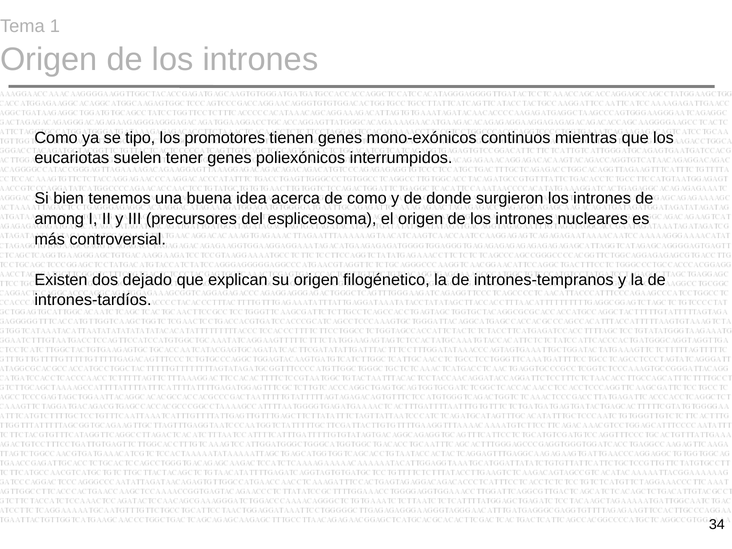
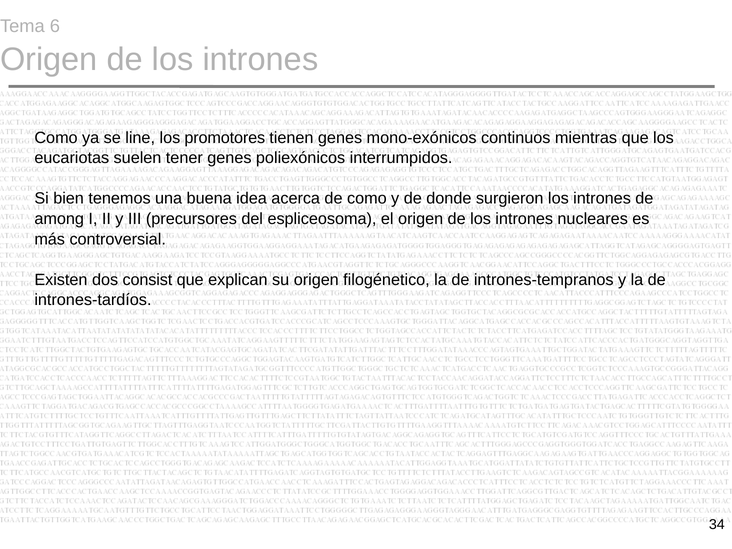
1: 1 -> 6 (55, 26)
tipo: tipo -> line (140, 138)
dejado: dejado -> consist (147, 280)
